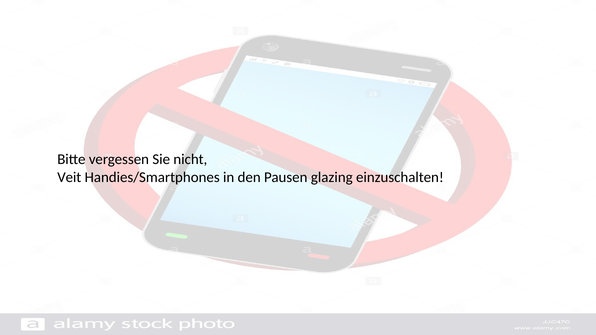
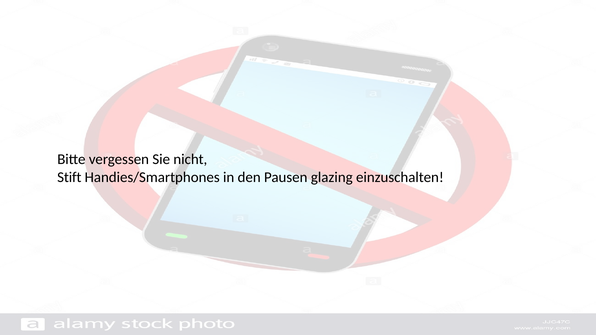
Veit: Veit -> Stift (69, 177)
